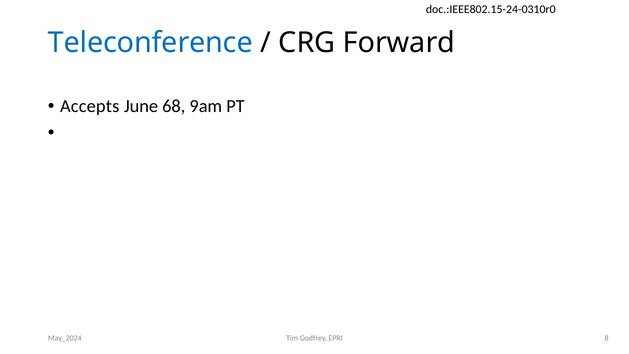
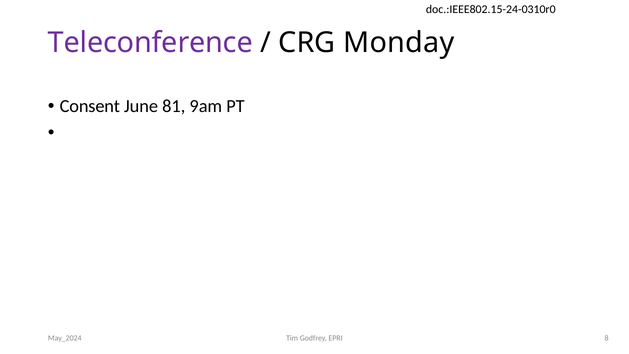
Teleconference colour: blue -> purple (150, 43)
Forward: Forward -> Monday (399, 43)
Accepts: Accepts -> Consent (90, 106)
68: 68 -> 81 (174, 106)
